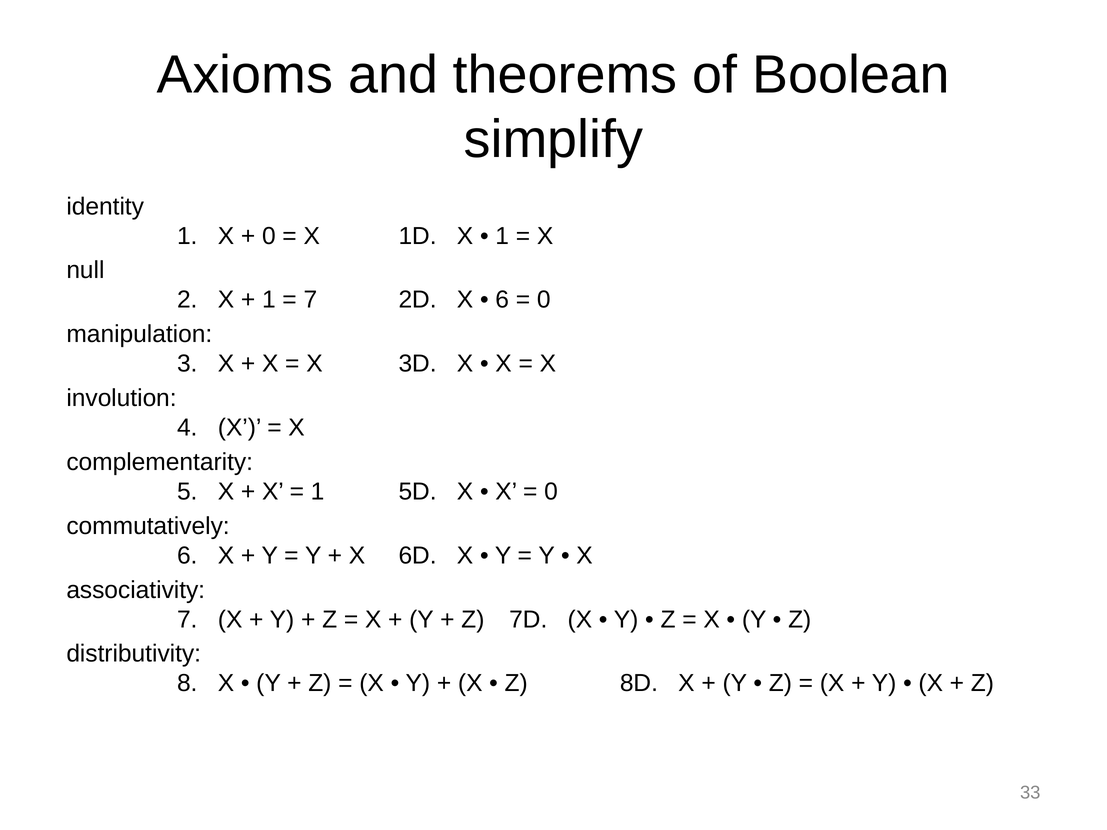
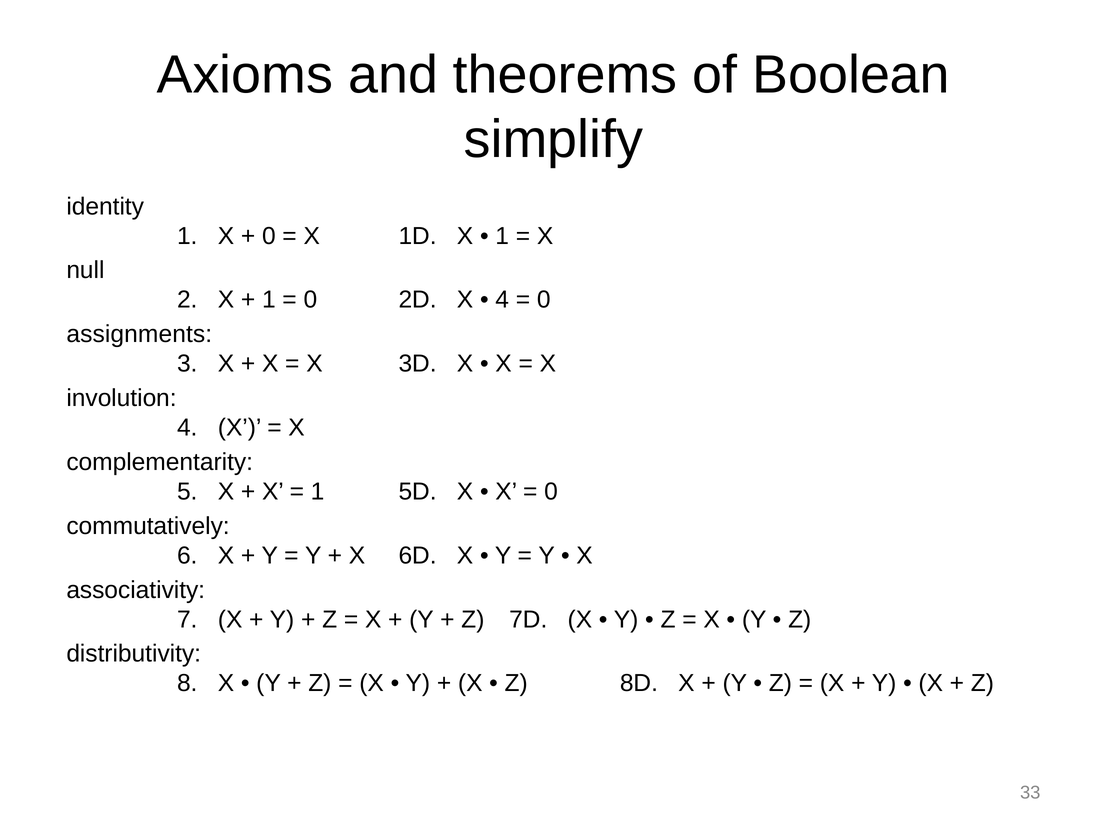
7: 7 -> 0 (310, 300)
6: 6 -> 4 (502, 300)
manipulation: manipulation -> assignments (139, 334)
